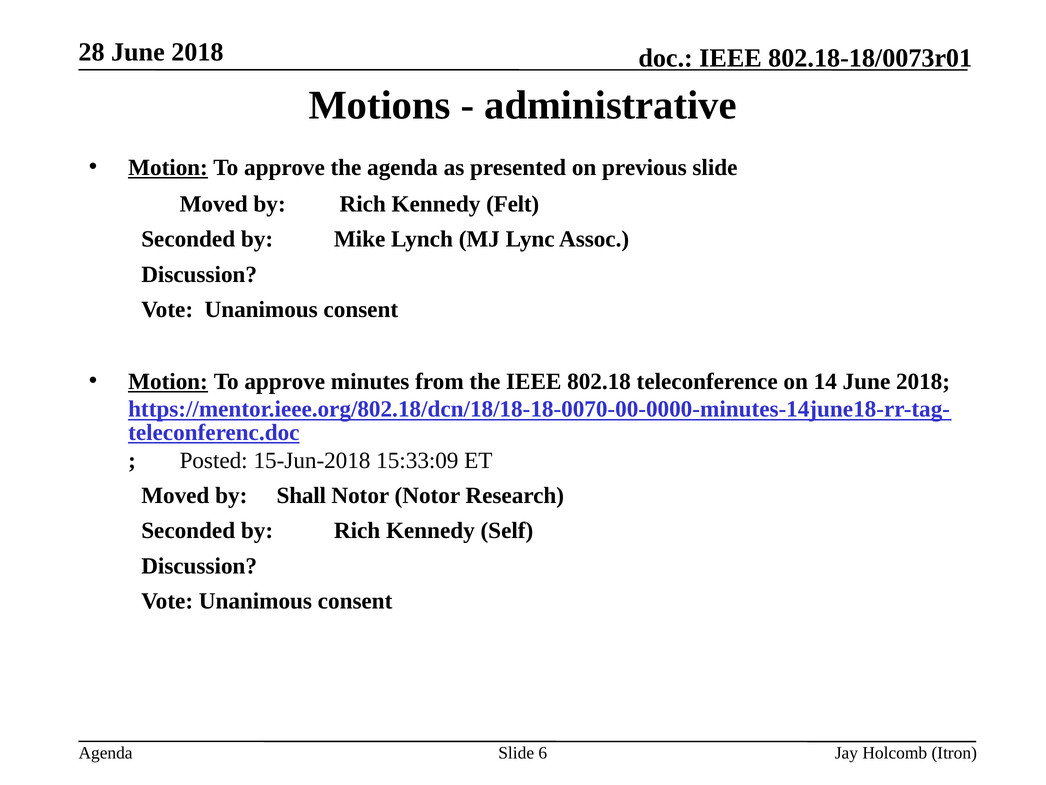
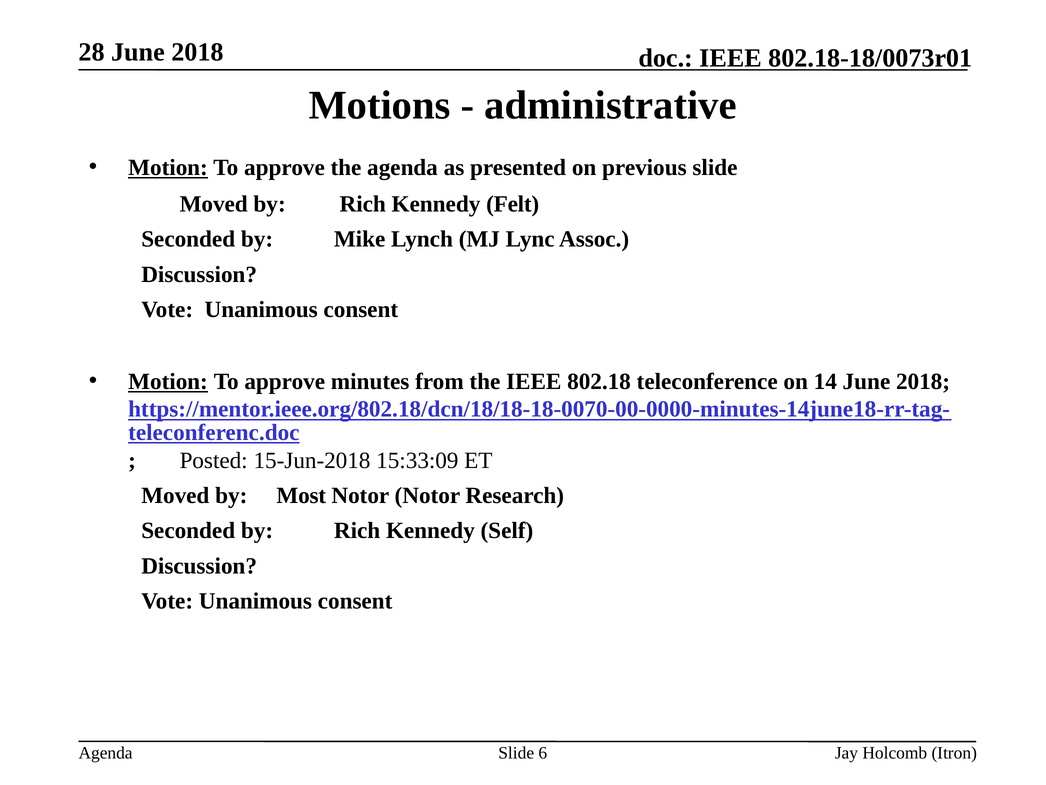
Shall: Shall -> Most (301, 495)
